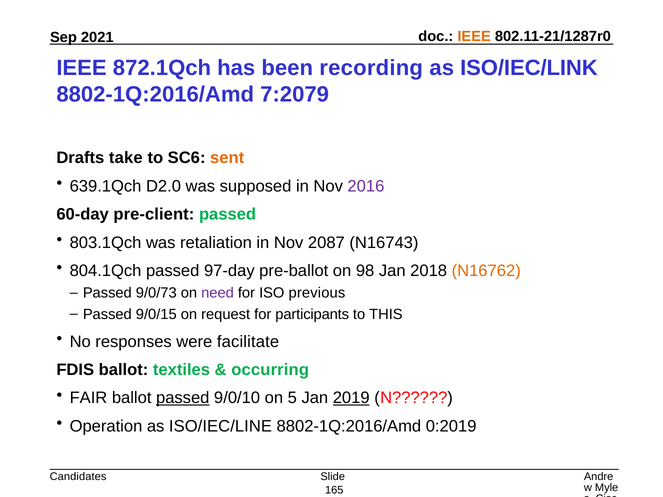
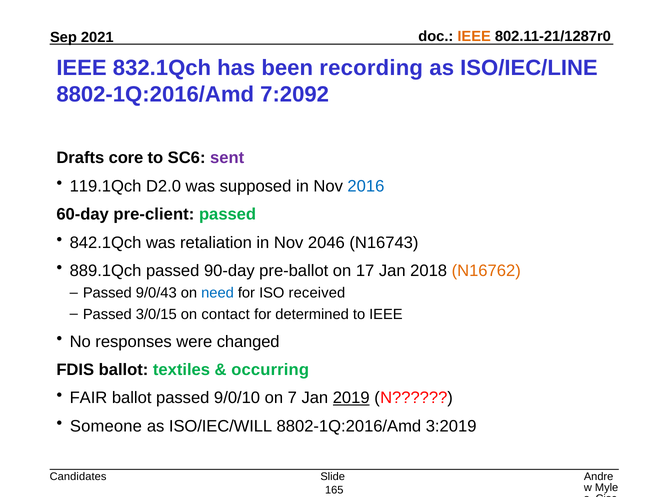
872.1Qch: 872.1Qch -> 832.1Qch (162, 68)
ISO/IEC/LINK: ISO/IEC/LINK -> ISO/IEC/LINE (529, 68)
7:2079: 7:2079 -> 7:2092 (295, 94)
take: take -> core (126, 158)
sent colour: orange -> purple (227, 158)
639.1Qch: 639.1Qch -> 119.1Qch (106, 186)
2016 colour: purple -> blue (366, 186)
803.1Qch: 803.1Qch -> 842.1Qch (106, 243)
2087: 2087 -> 2046 (326, 243)
804.1Qch: 804.1Qch -> 889.1Qch (106, 271)
97-day: 97-day -> 90-day (229, 271)
98: 98 -> 17 (365, 271)
9/0/73: 9/0/73 -> 9/0/43 (156, 293)
need colour: purple -> blue (218, 293)
previous: previous -> received (317, 293)
9/0/15: 9/0/15 -> 3/0/15 (156, 315)
request: request -> contact (226, 315)
participants: participants -> determined (312, 315)
to THIS: THIS -> IEEE (386, 315)
facilitate: facilitate -> changed (248, 342)
passed underline: present -> none (183, 398)
5: 5 -> 7 (292, 398)
Operation: Operation -> Someone (106, 426)
ISO/IEC/LINE: ISO/IEC/LINE -> ISO/IEC/WILL (221, 426)
0:2019: 0:2019 -> 3:2019 (451, 426)
